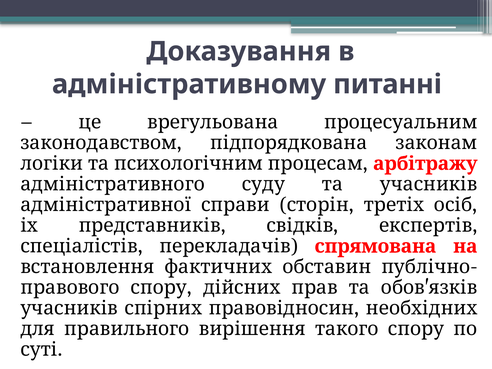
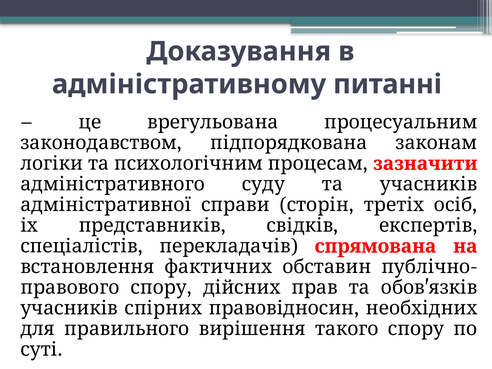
арбітражу: арбітражу -> зазначити (425, 164)
